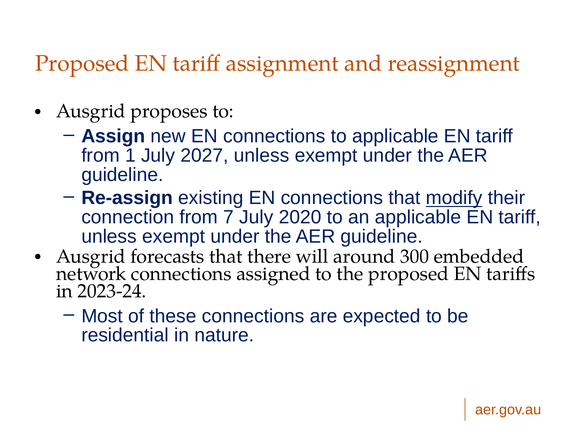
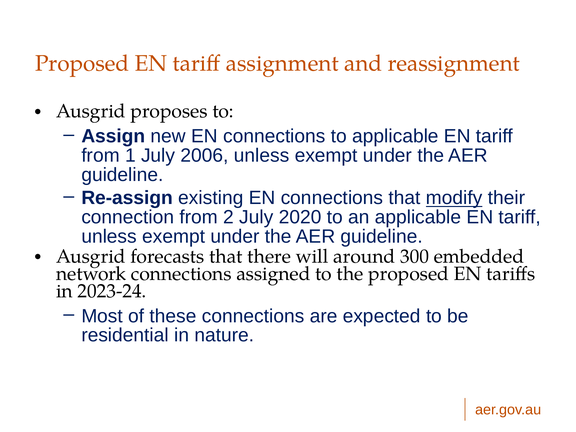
2027: 2027 -> 2006 (205, 155)
from 7: 7 -> 2 (229, 217)
